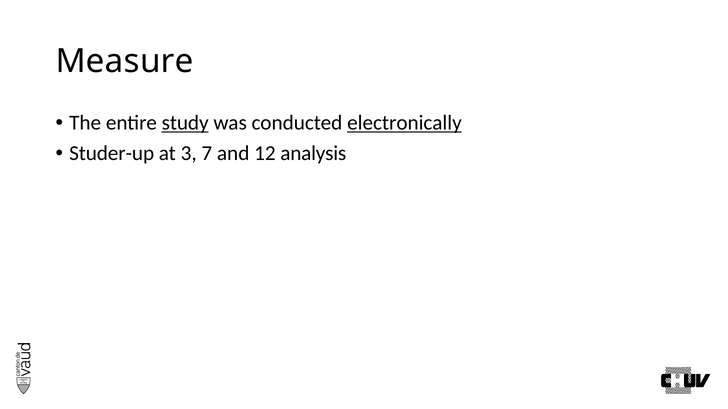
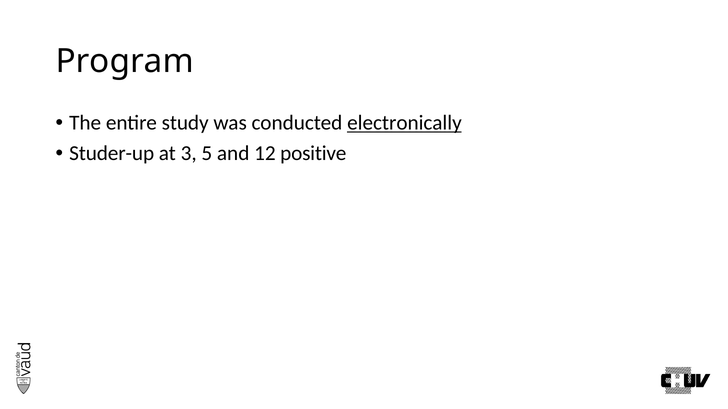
Measure: Measure -> Program (125, 61)
study underline: present -> none (185, 123)
7: 7 -> 5 (207, 154)
analysis: analysis -> positive (313, 154)
